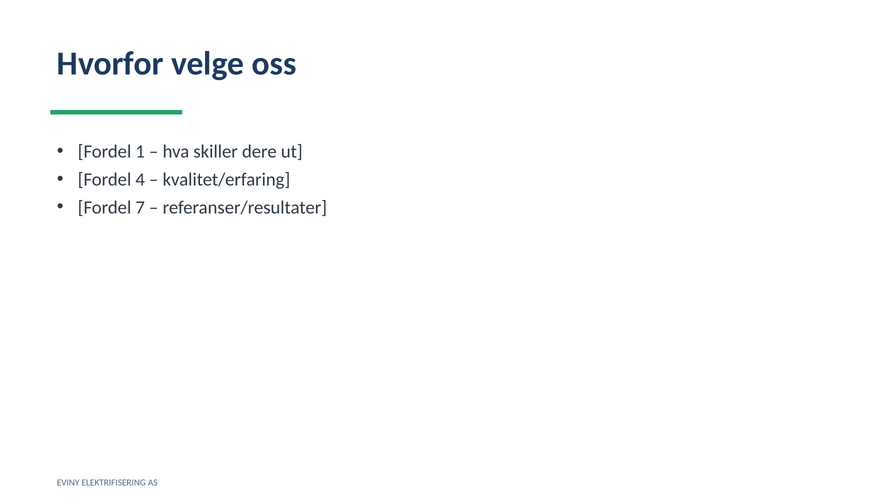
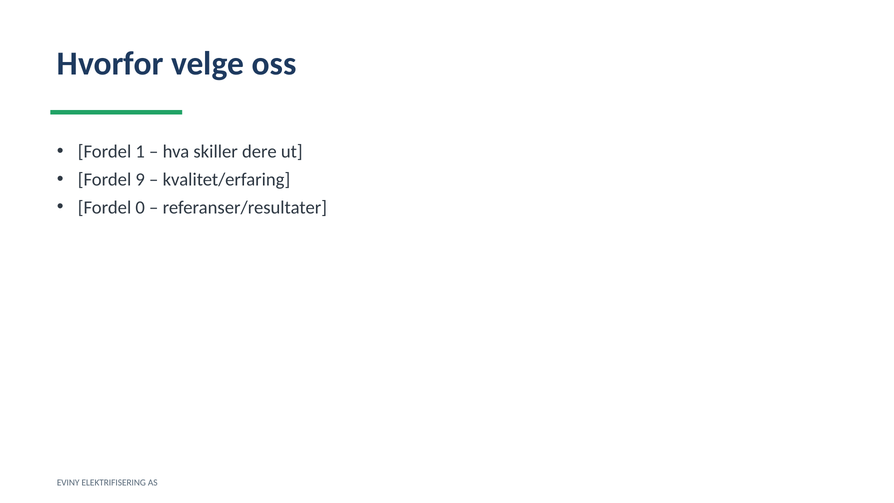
4: 4 -> 9 (140, 179)
7: 7 -> 0 (140, 207)
